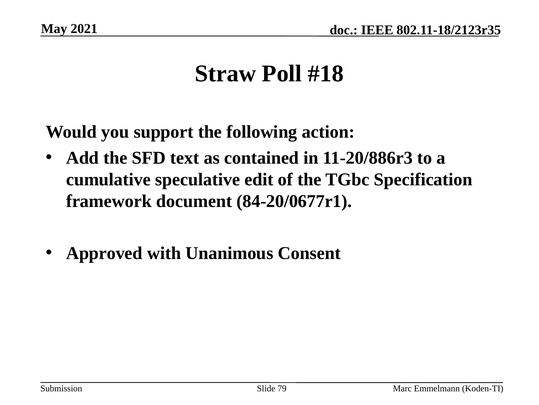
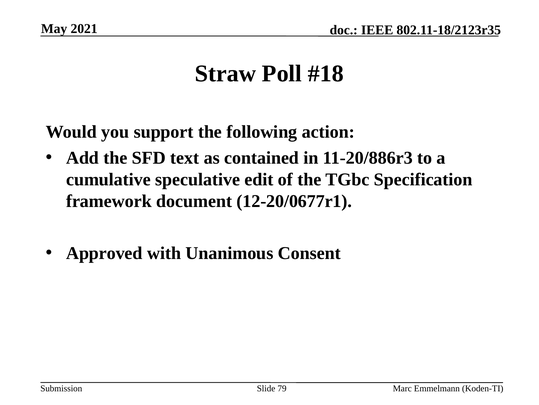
84-20/0677r1: 84-20/0677r1 -> 12-20/0677r1 (294, 201)
